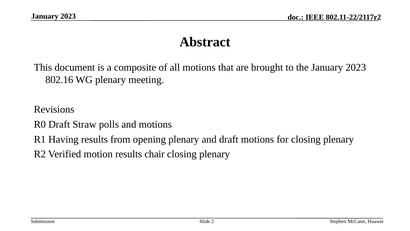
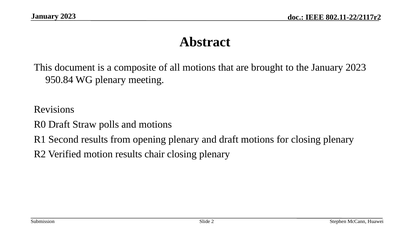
802.16: 802.16 -> 950.84 (59, 80)
Having: Having -> Second (63, 139)
